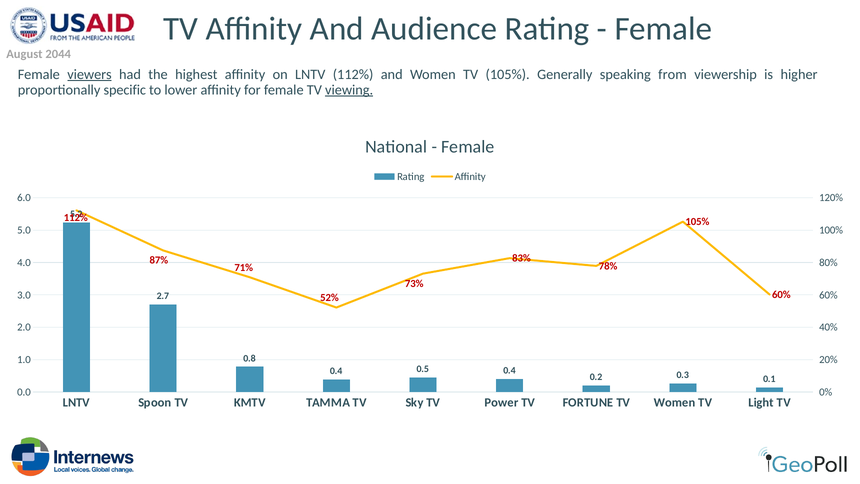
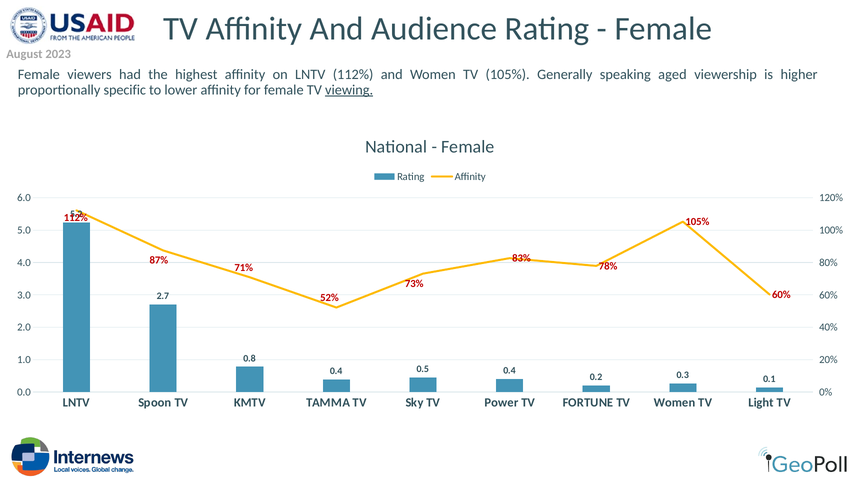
2044: 2044 -> 2023 (58, 54)
viewers underline: present -> none (90, 74)
from: from -> aged (672, 74)
